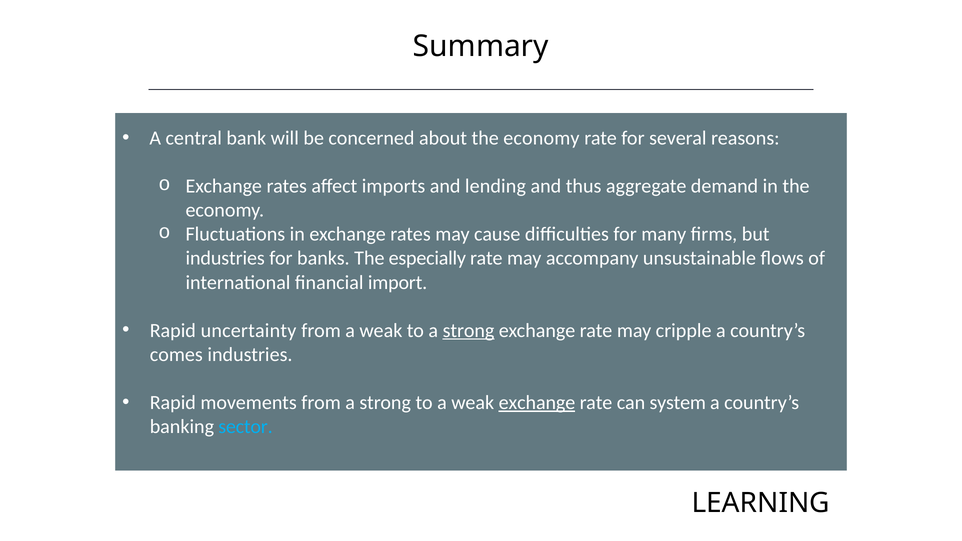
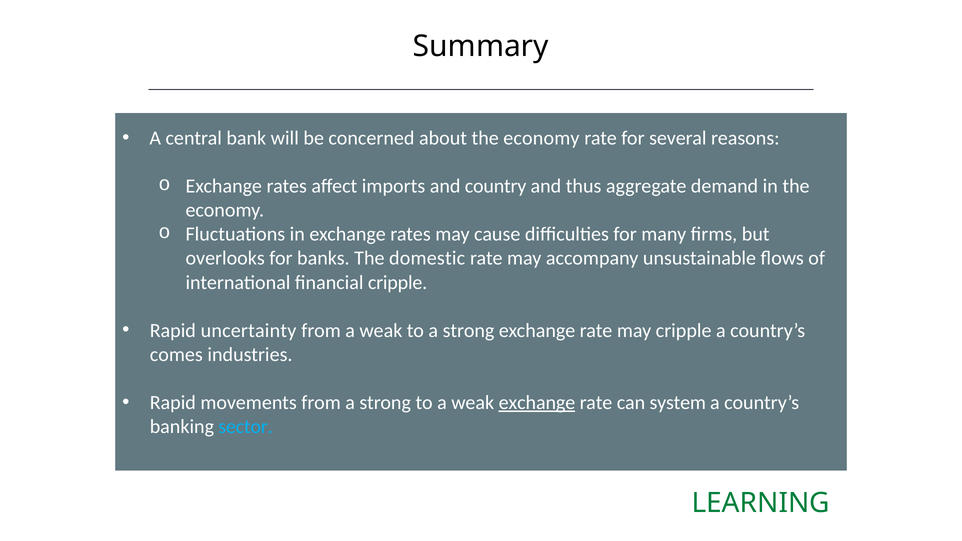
lending: lending -> country (496, 186)
industries: industries -> overlooks (225, 258)
especially: especially -> domestic (427, 258)
financial import: import -> cripple (398, 282)
strong underline: present -> none (469, 331)
LEARNING colour: black -> green (761, 503)
